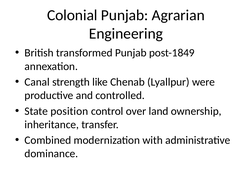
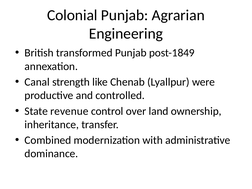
position: position -> revenue (69, 111)
